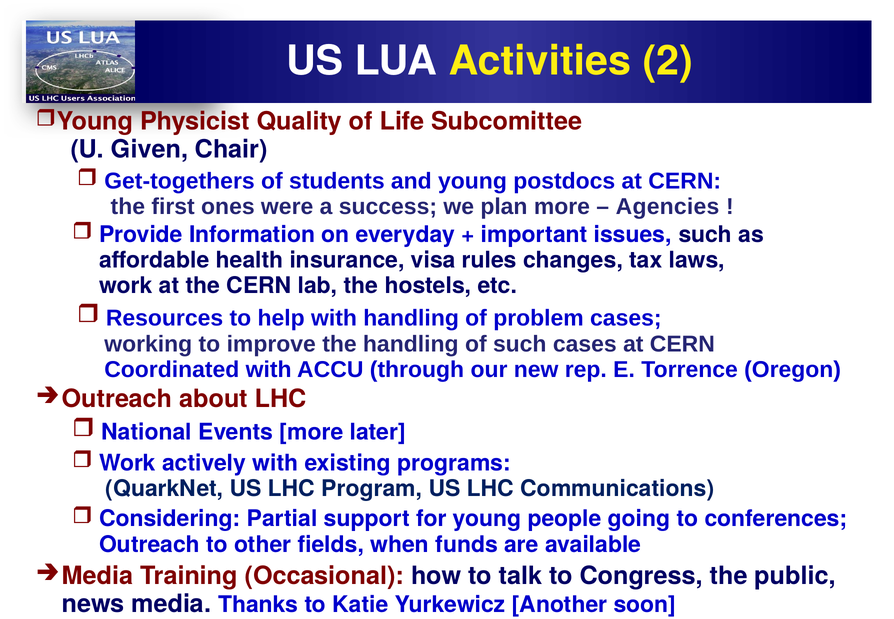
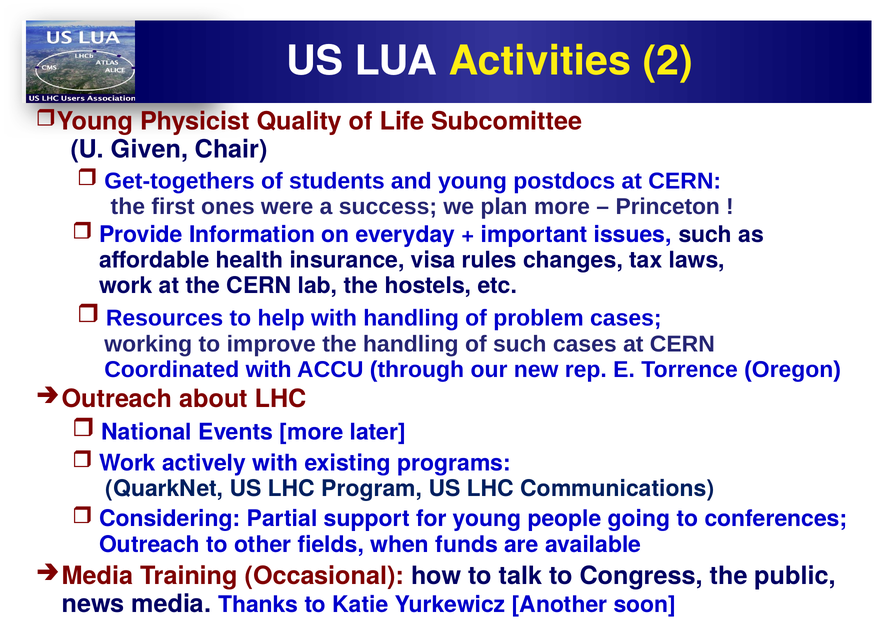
Agencies: Agencies -> Princeton (668, 207)
